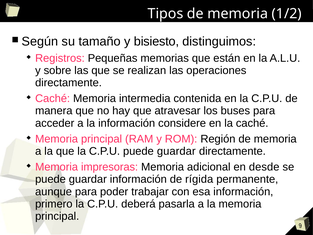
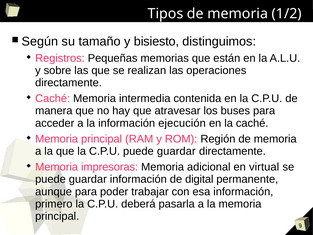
considere: considere -> ejecución (182, 123)
desde: desde -> virtual (264, 167)
rígida: rígida -> digital (199, 179)
